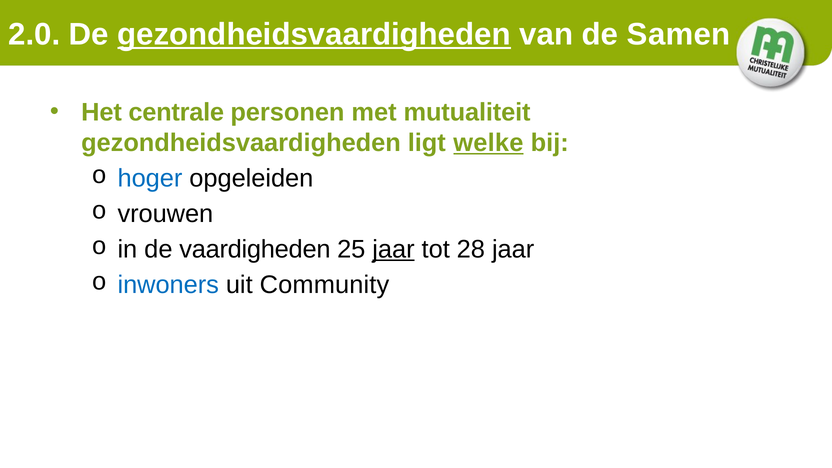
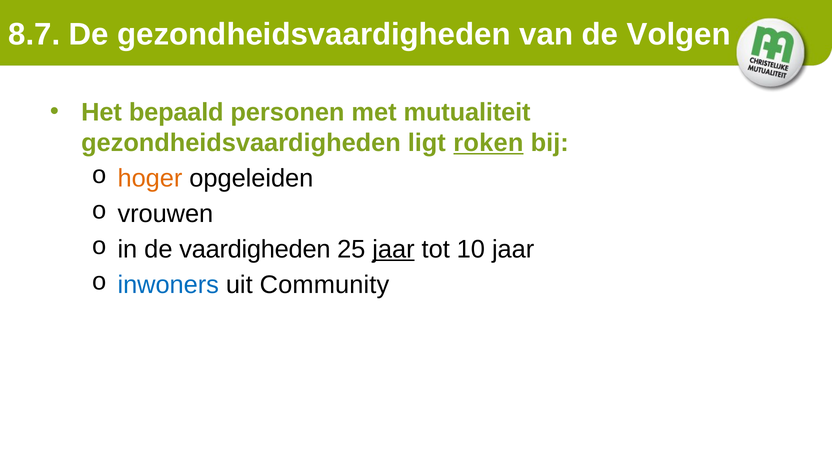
2.0: 2.0 -> 8.7 (34, 35)
gezondheidsvaardigheden underline: present -> none (314, 35)
Samen: Samen -> Volgen (679, 35)
centrale: centrale -> bepaald (176, 112)
welke: welke -> roken (488, 143)
hoger colour: blue -> orange (150, 178)
28: 28 -> 10 (471, 249)
